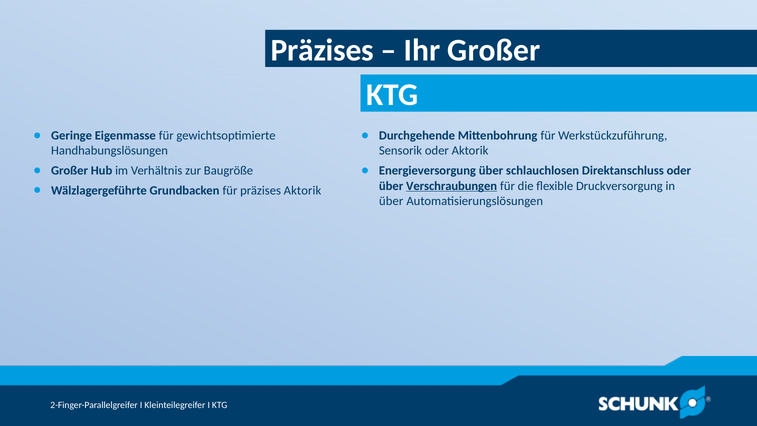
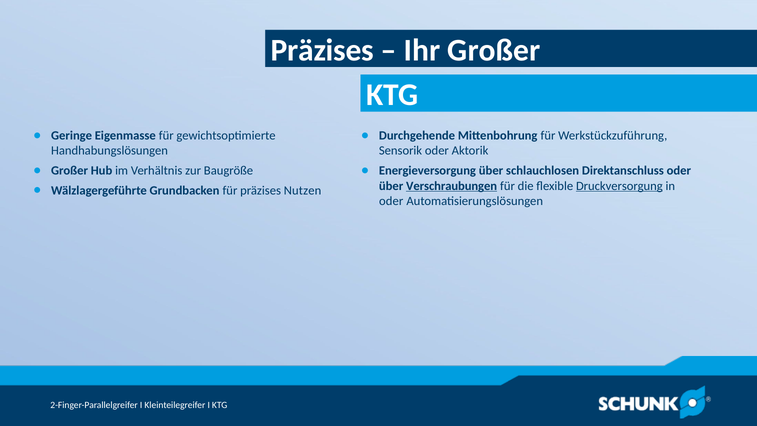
Druckversorgung underline: none -> present (619, 186)
präzises Aktorik: Aktorik -> Nutzen (303, 191)
über: über -> oder (391, 201)
